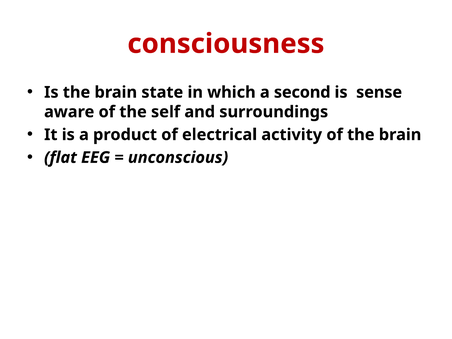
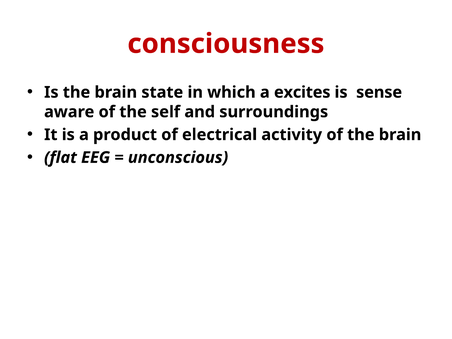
second: second -> excites (302, 92)
